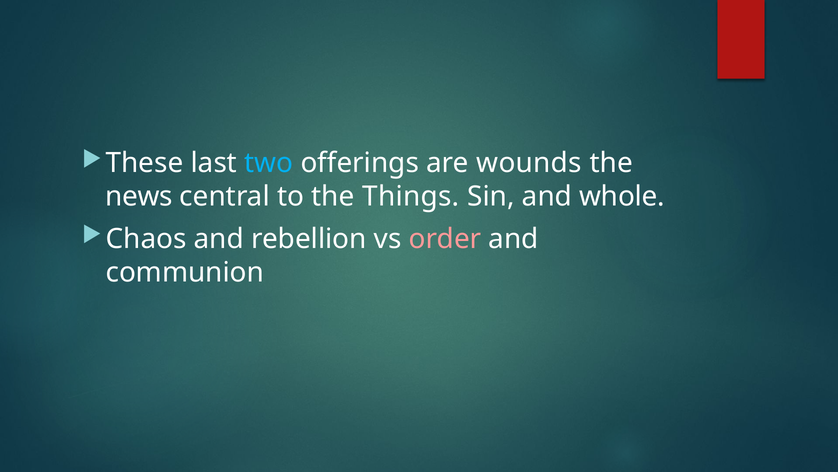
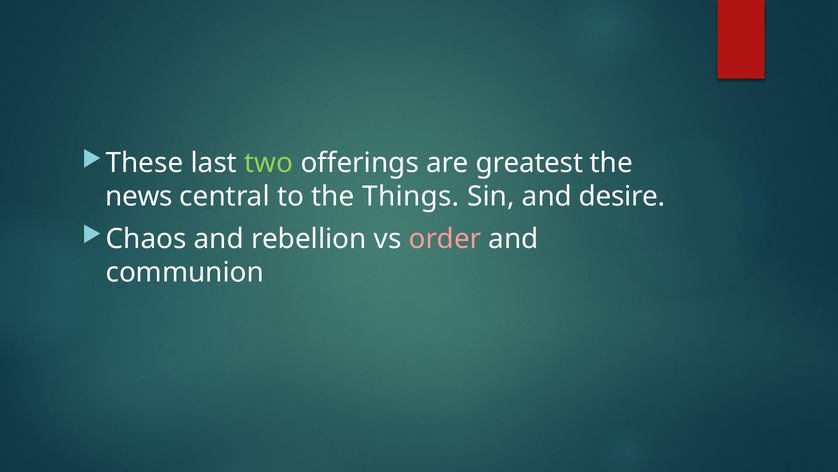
two colour: light blue -> light green (269, 163)
wounds: wounds -> greatest (529, 163)
whole: whole -> desire (622, 197)
